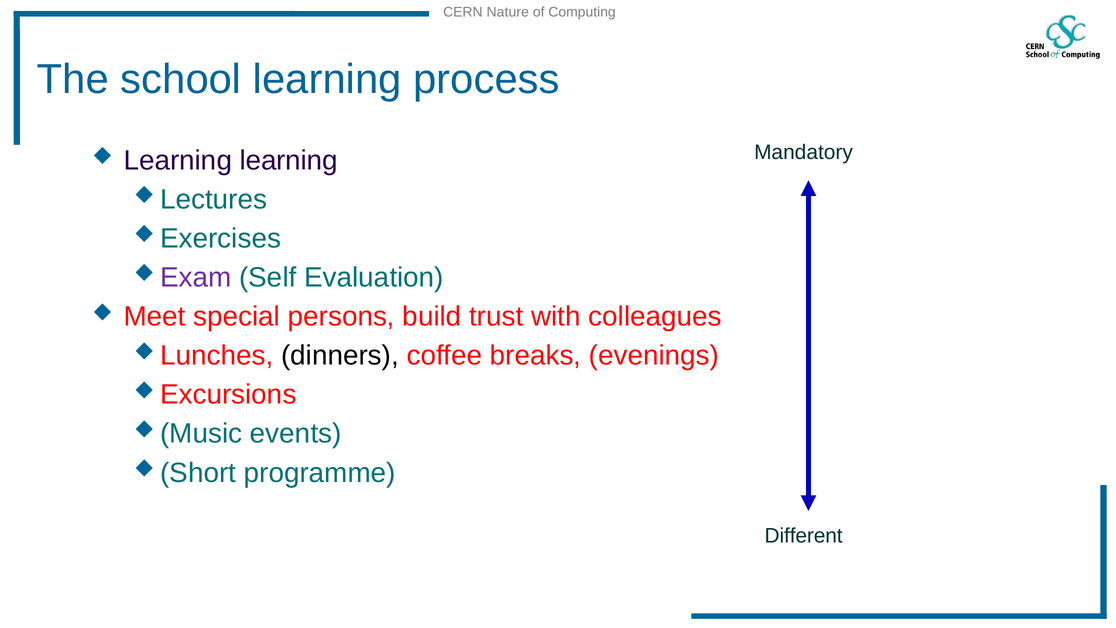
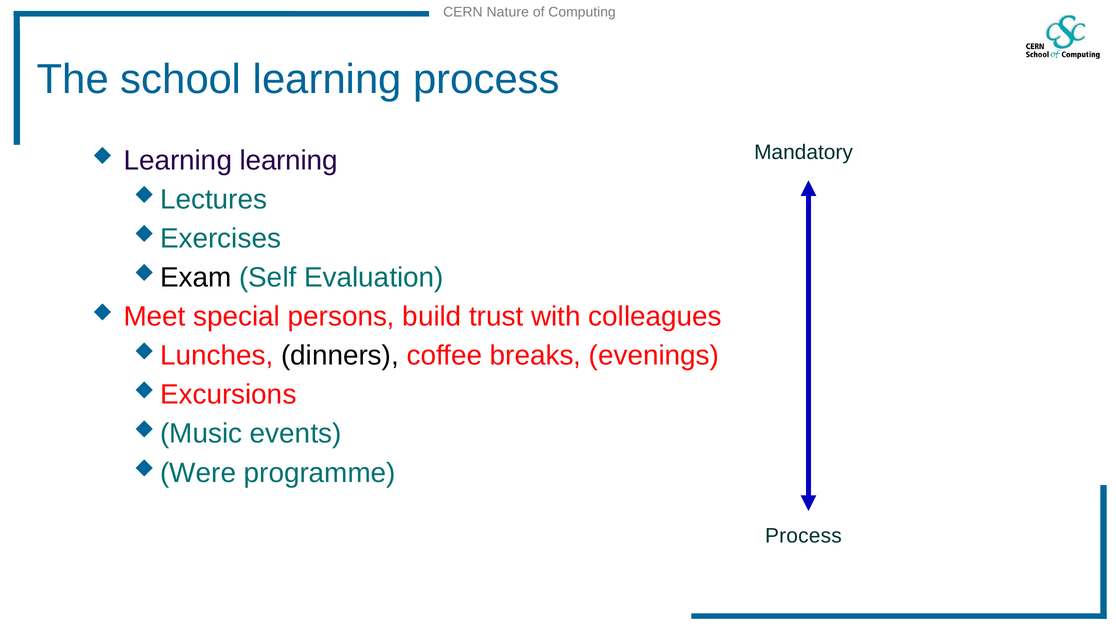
Exam colour: purple -> black (196, 277)
Short: Short -> Were (198, 473)
Different: Different -> Process (803, 535)
